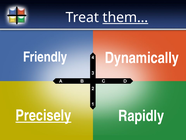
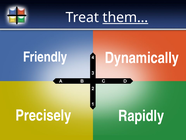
Precisely underline: present -> none (43, 115)
